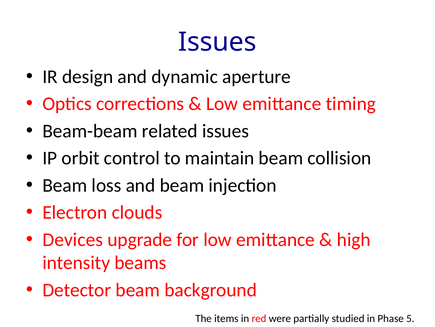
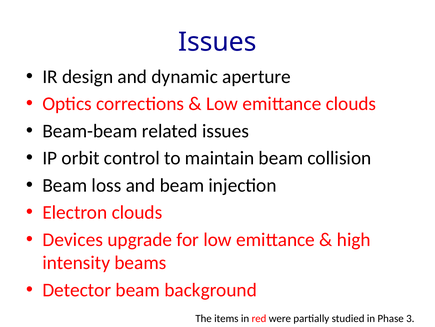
emittance timing: timing -> clouds (351, 104)
5: 5 -> 3 (410, 318)
